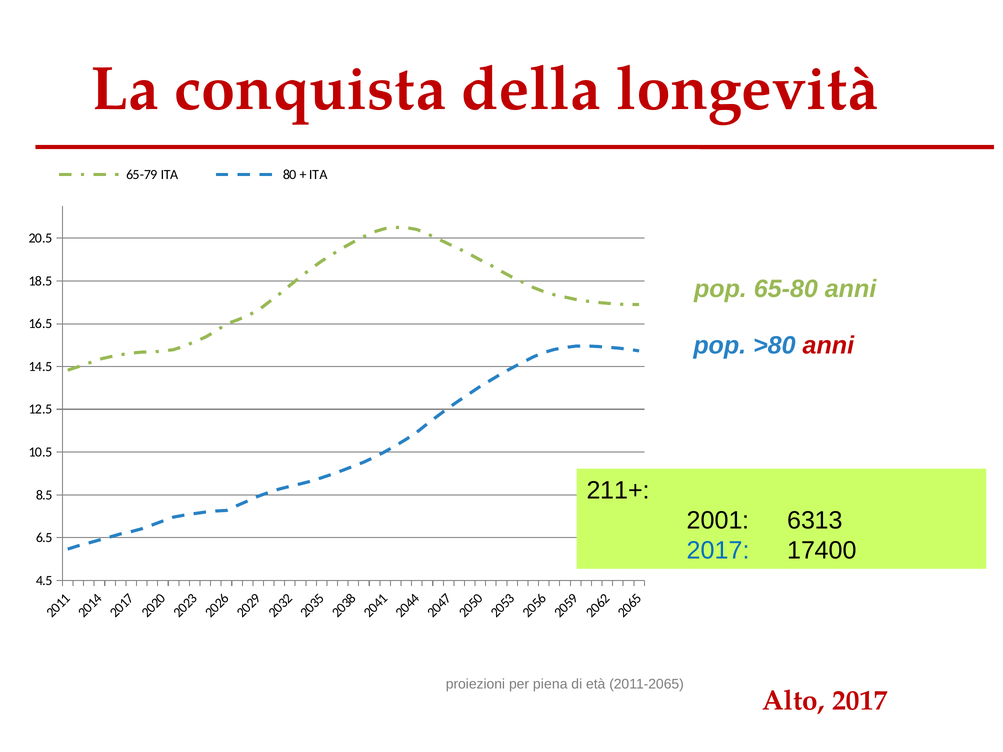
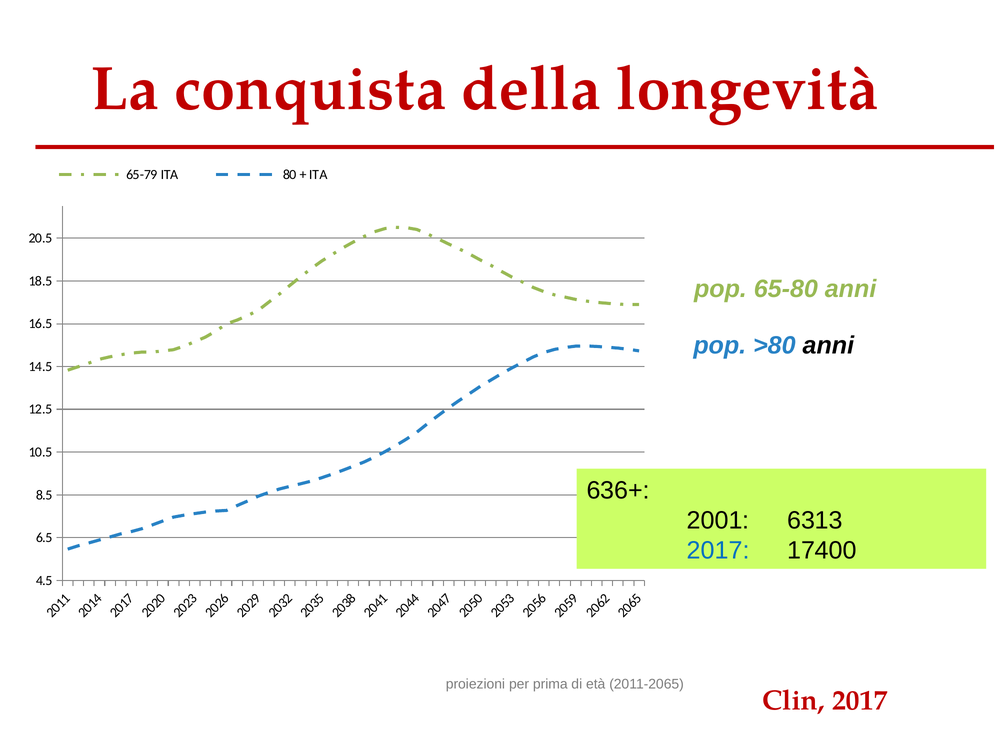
anni colour: red -> black (828, 346)
211+: 211+ -> 636+ (618, 491)
piena: piena -> prima (550, 685)
Alto: Alto -> Clin (794, 701)
